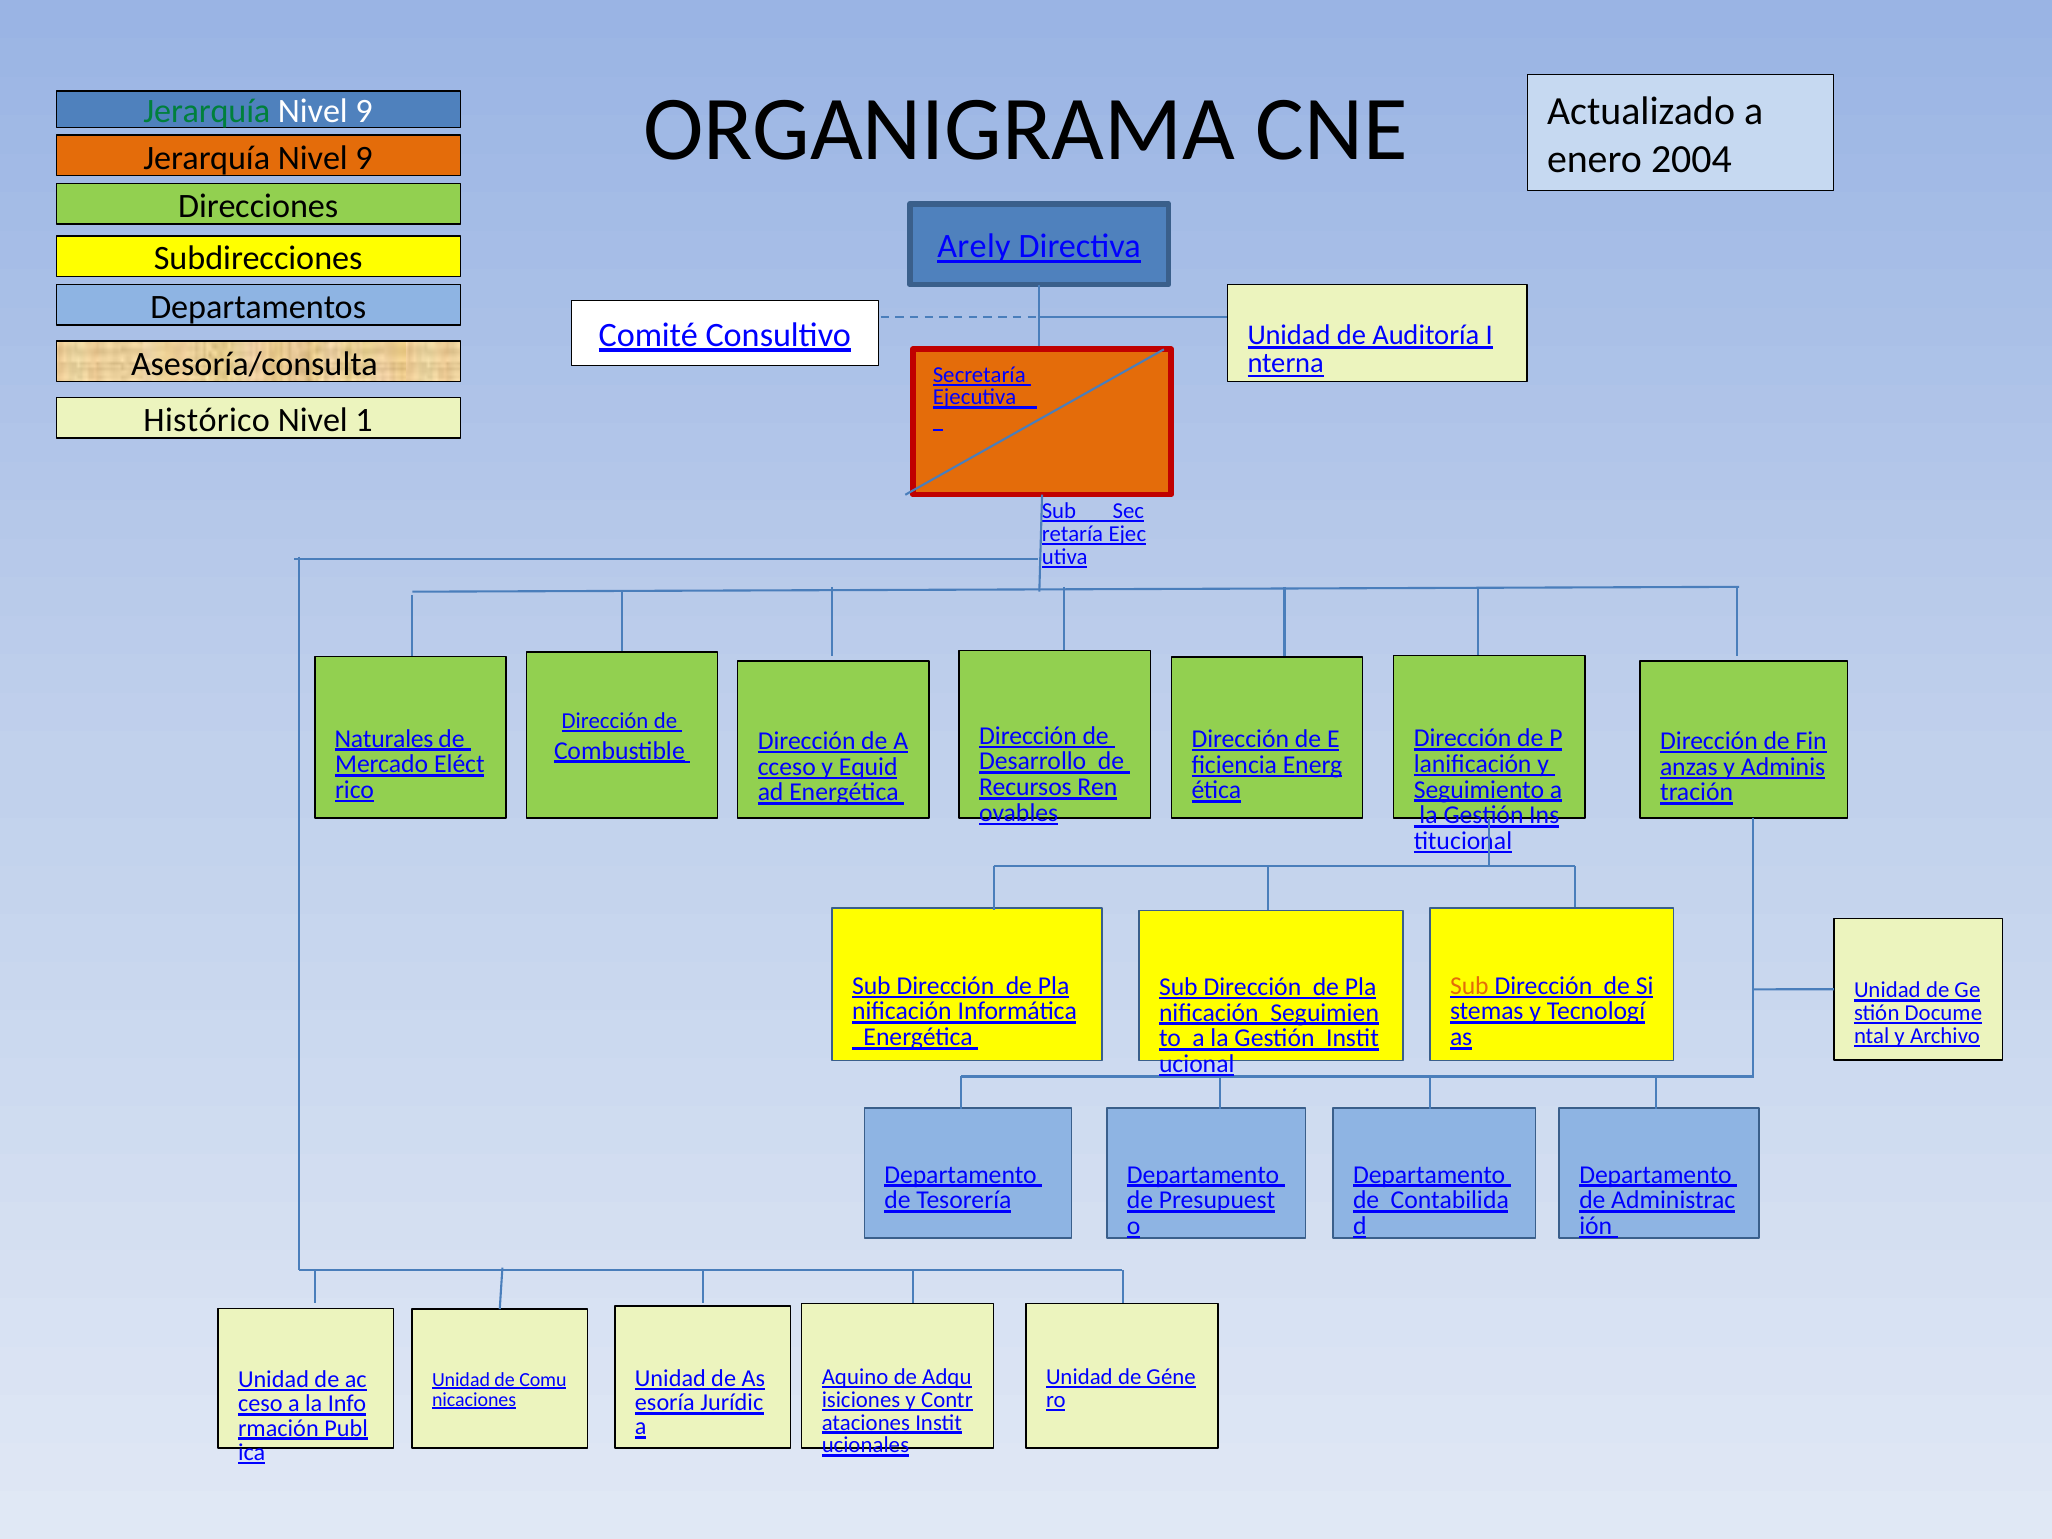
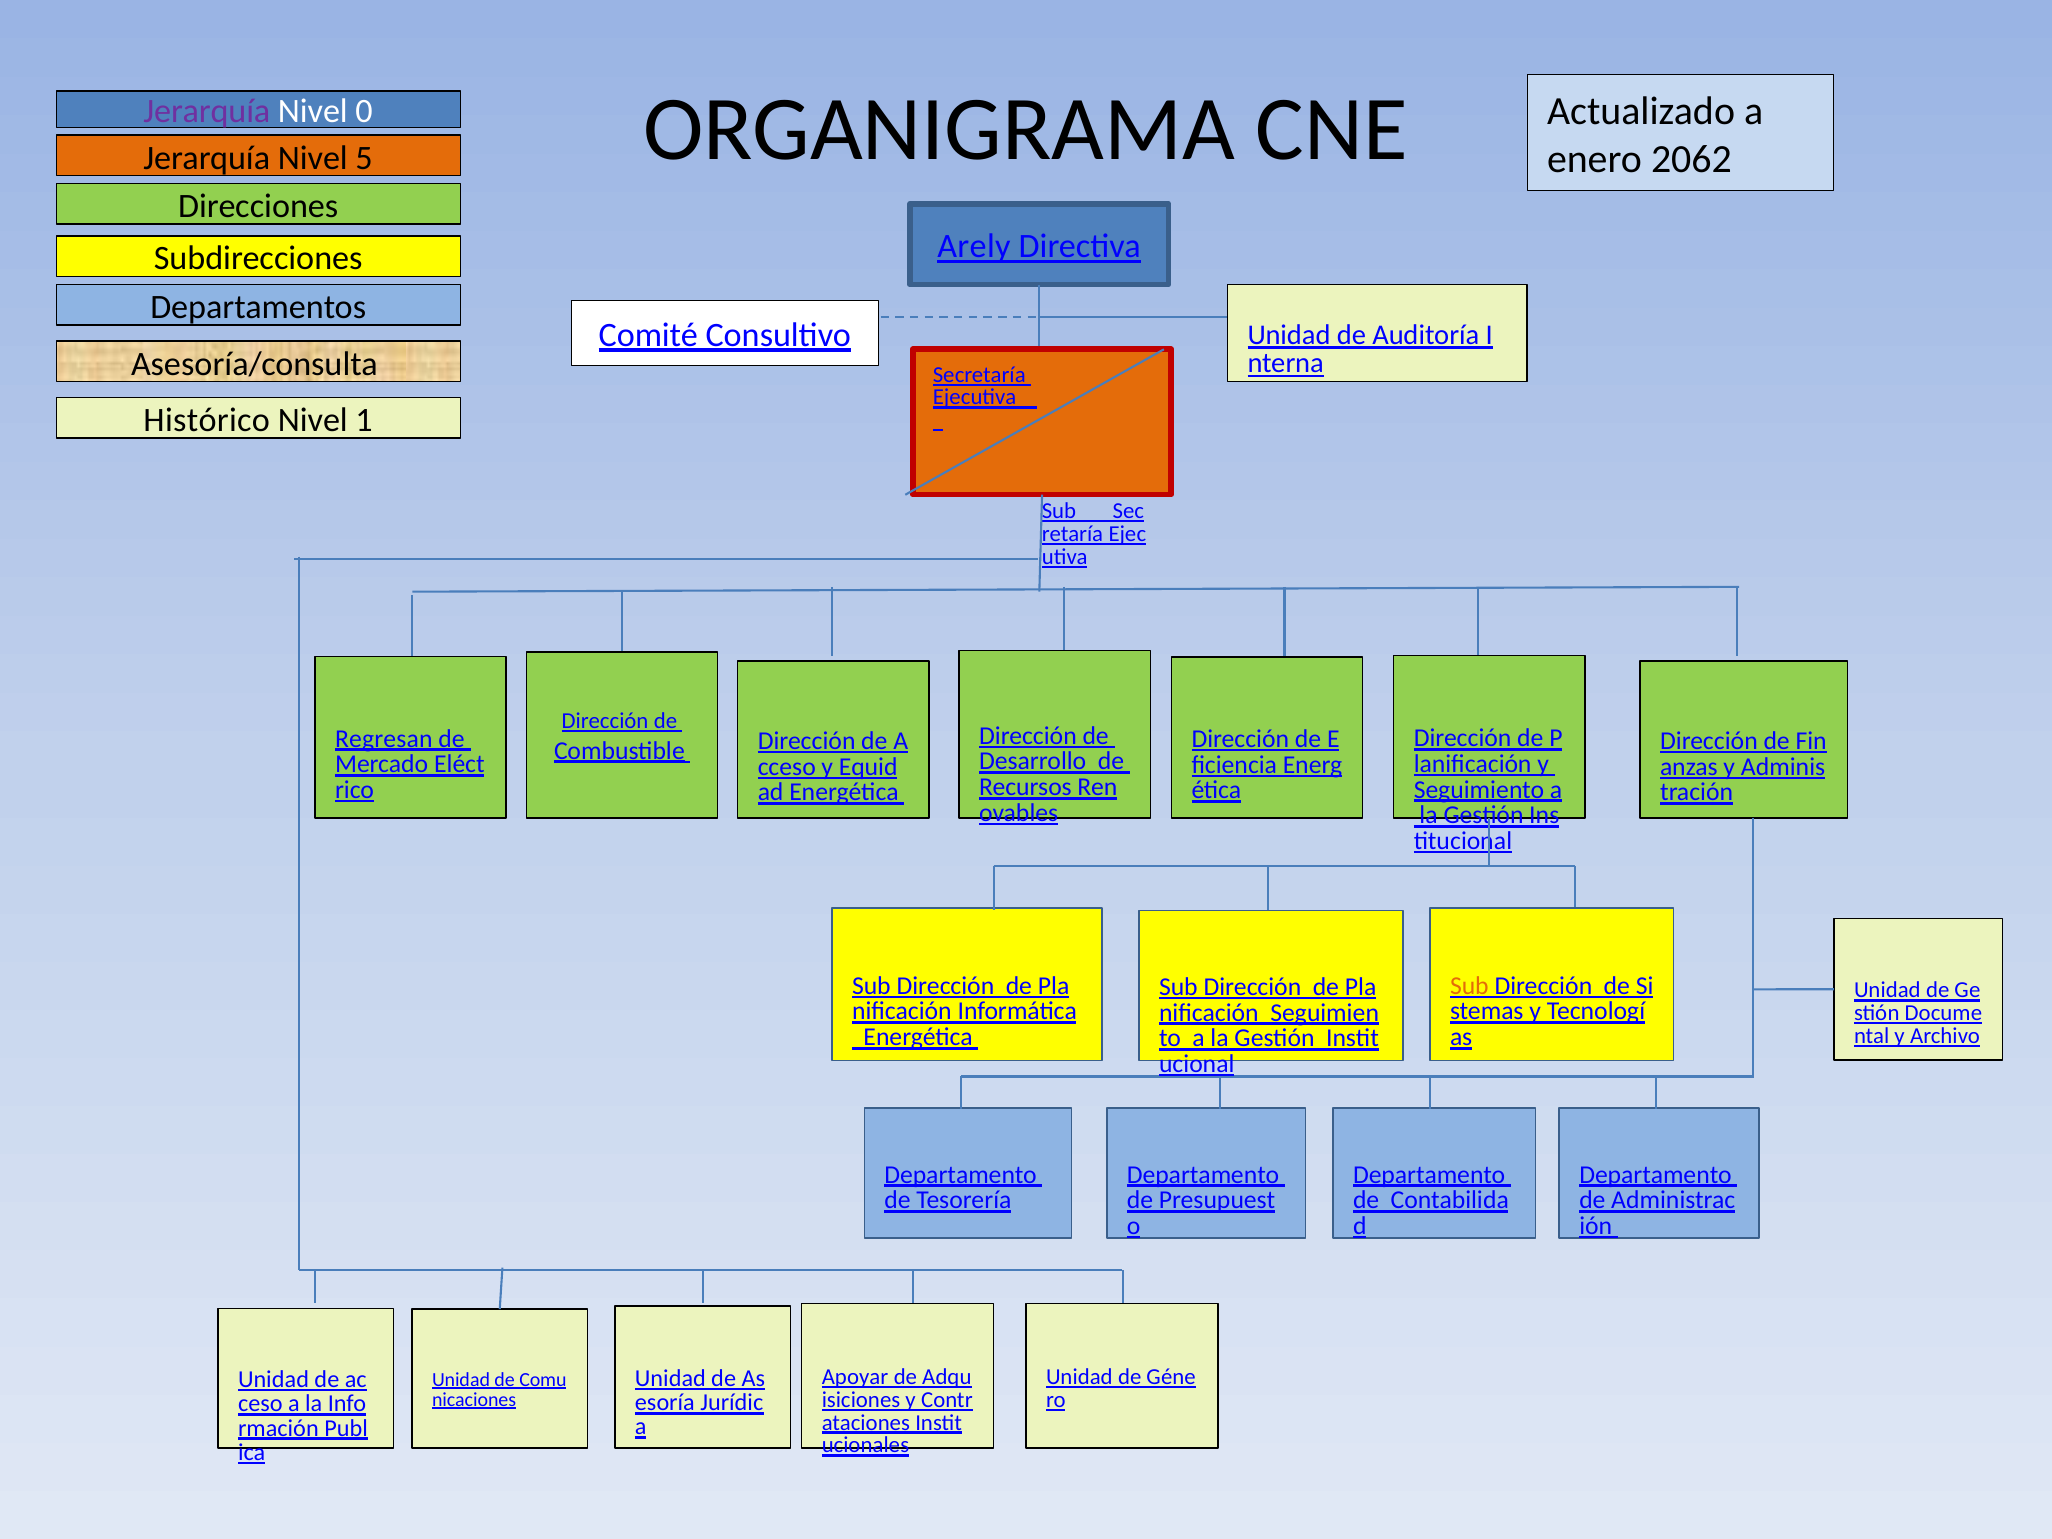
Jerarquía colour: green -> purple (207, 112)
9: 9 -> 0 (364, 112)
2004: 2004 -> 2062 (1691, 159)
9: 9 -> 5 (364, 158)
Naturales: Naturales -> Regresan (384, 739)
Aquino: Aquino -> Apoyar (855, 1377)
